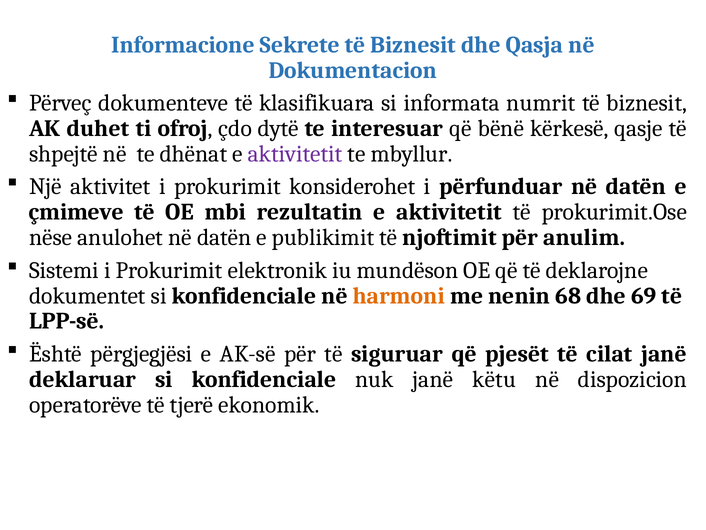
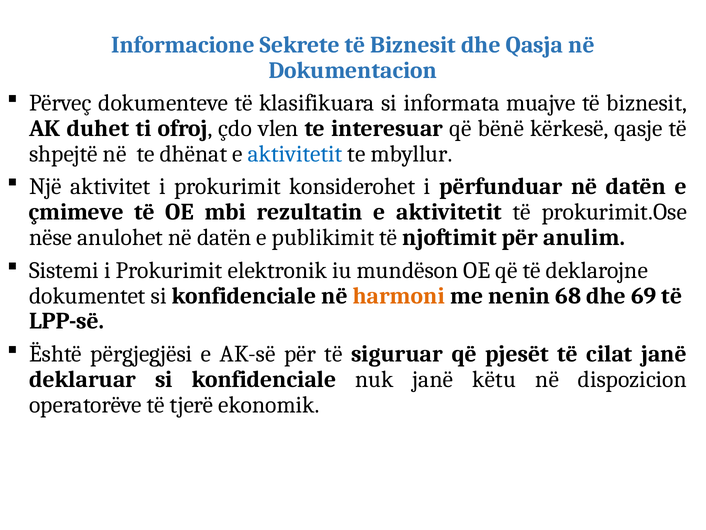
numrit: numrit -> muajve (541, 103)
dytë: dytë -> vlen (278, 128)
aktivitetit colour: purple -> blue (295, 154)
